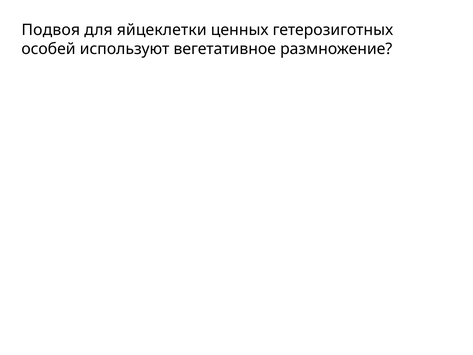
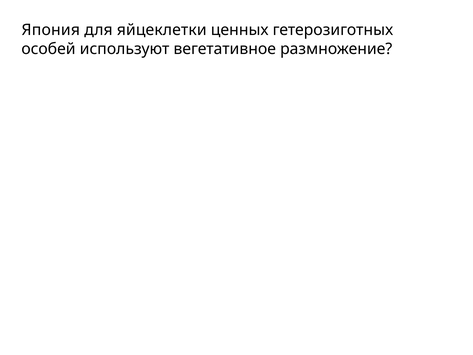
Подвоя: Подвоя -> Япония (51, 30)
